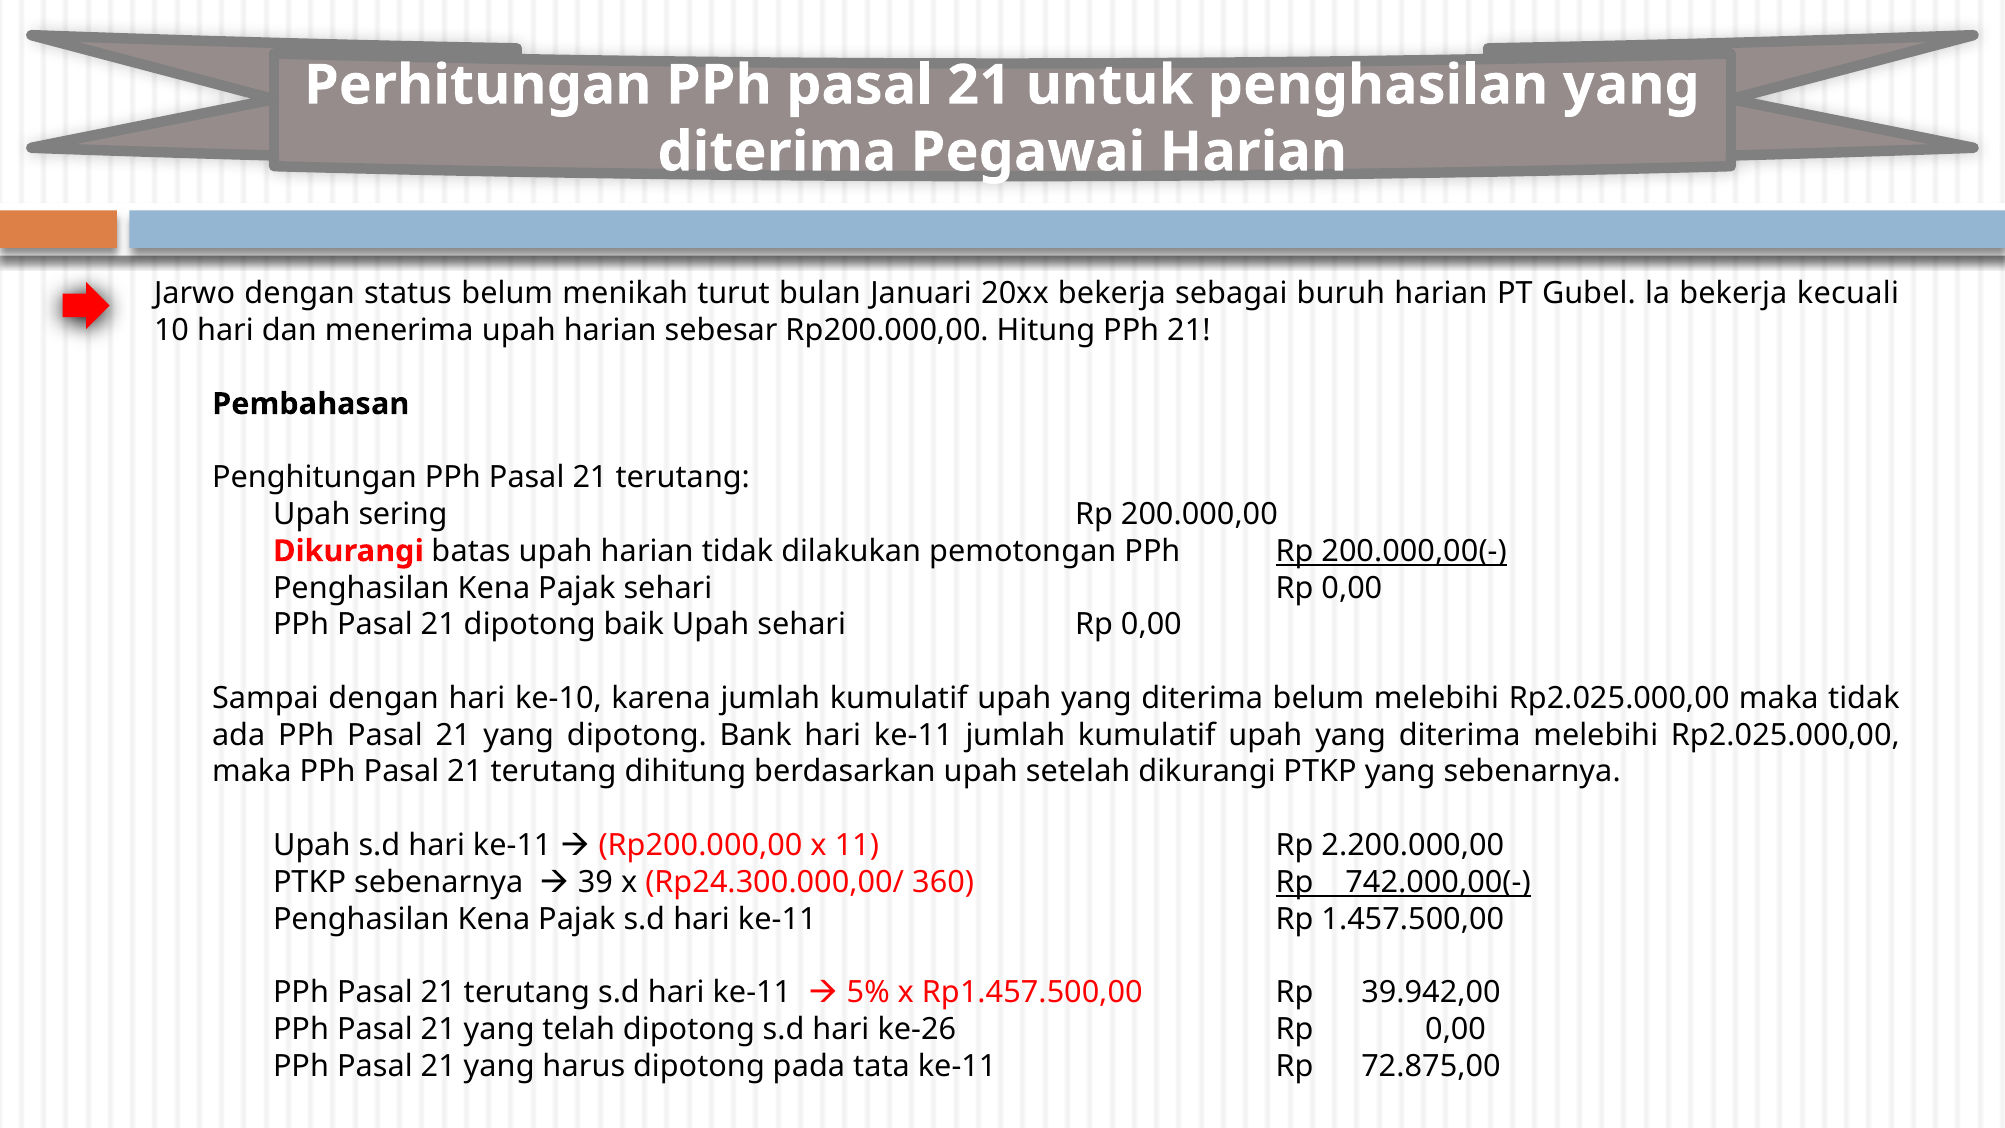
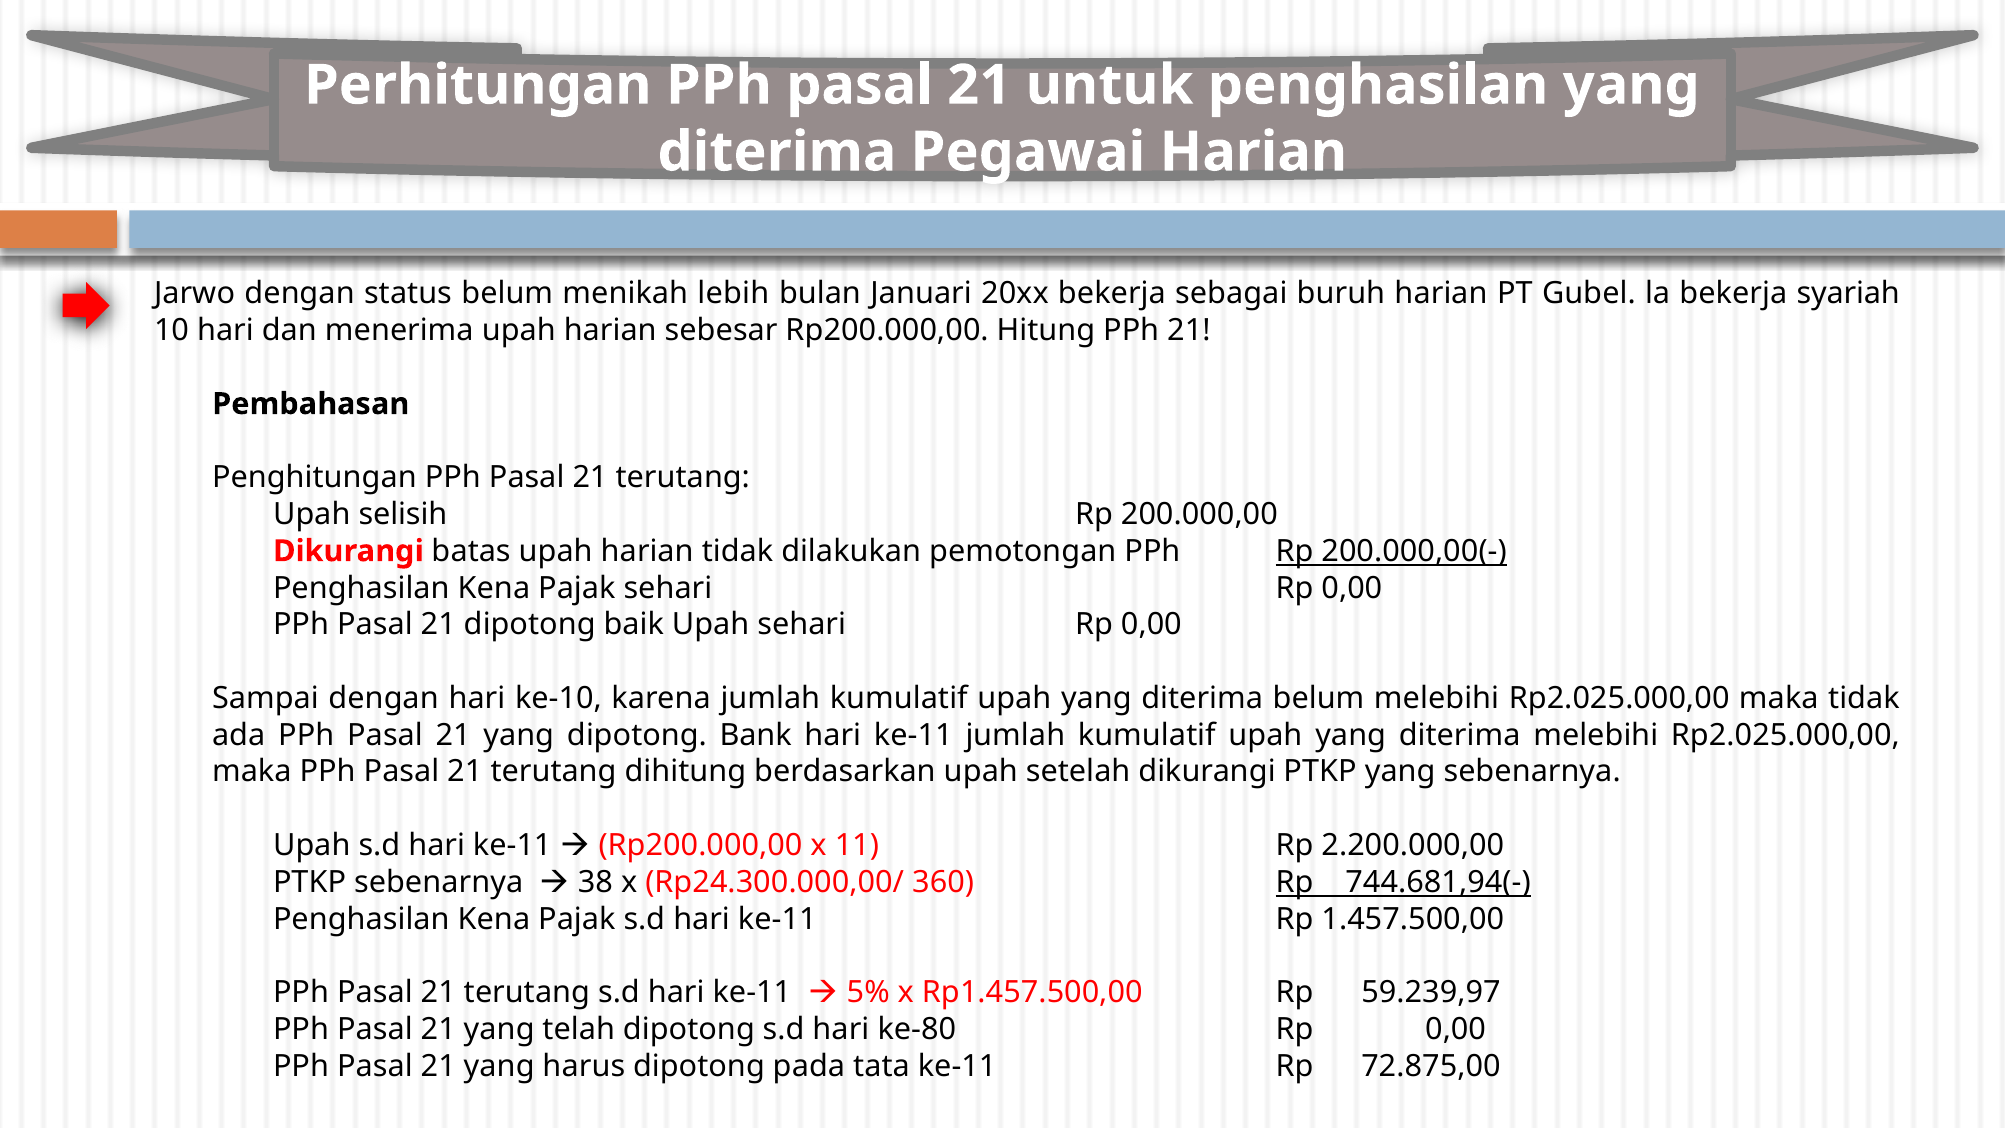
turut: turut -> lebih (733, 294)
kecuali: kecuali -> syariah (1848, 294)
sering: sering -> selisih (403, 514)
39: 39 -> 38 (595, 882)
742.000,00(-: 742.000,00(- -> 744.681,94(- (1438, 882)
39.942,00: 39.942,00 -> 59.239,97 (1431, 992)
ke-26: ke-26 -> ke-80 (917, 1029)
